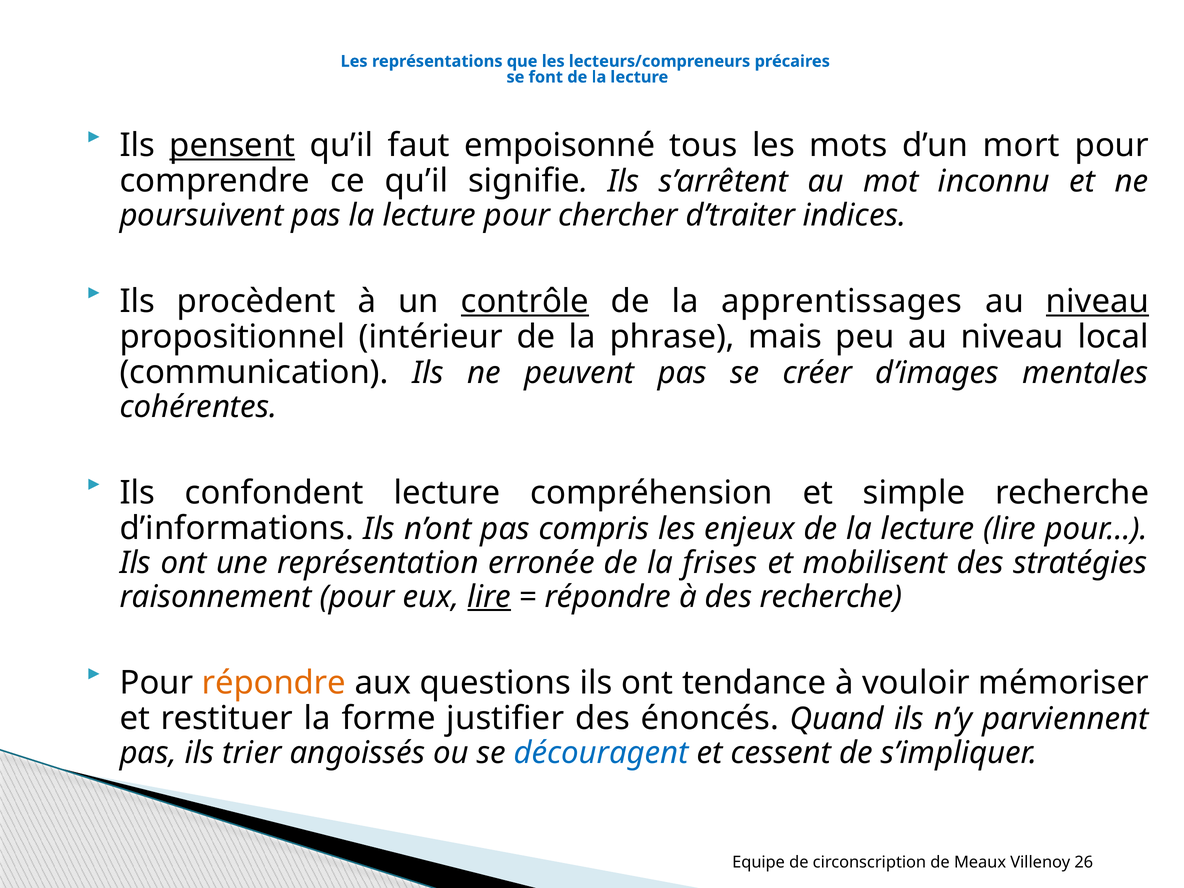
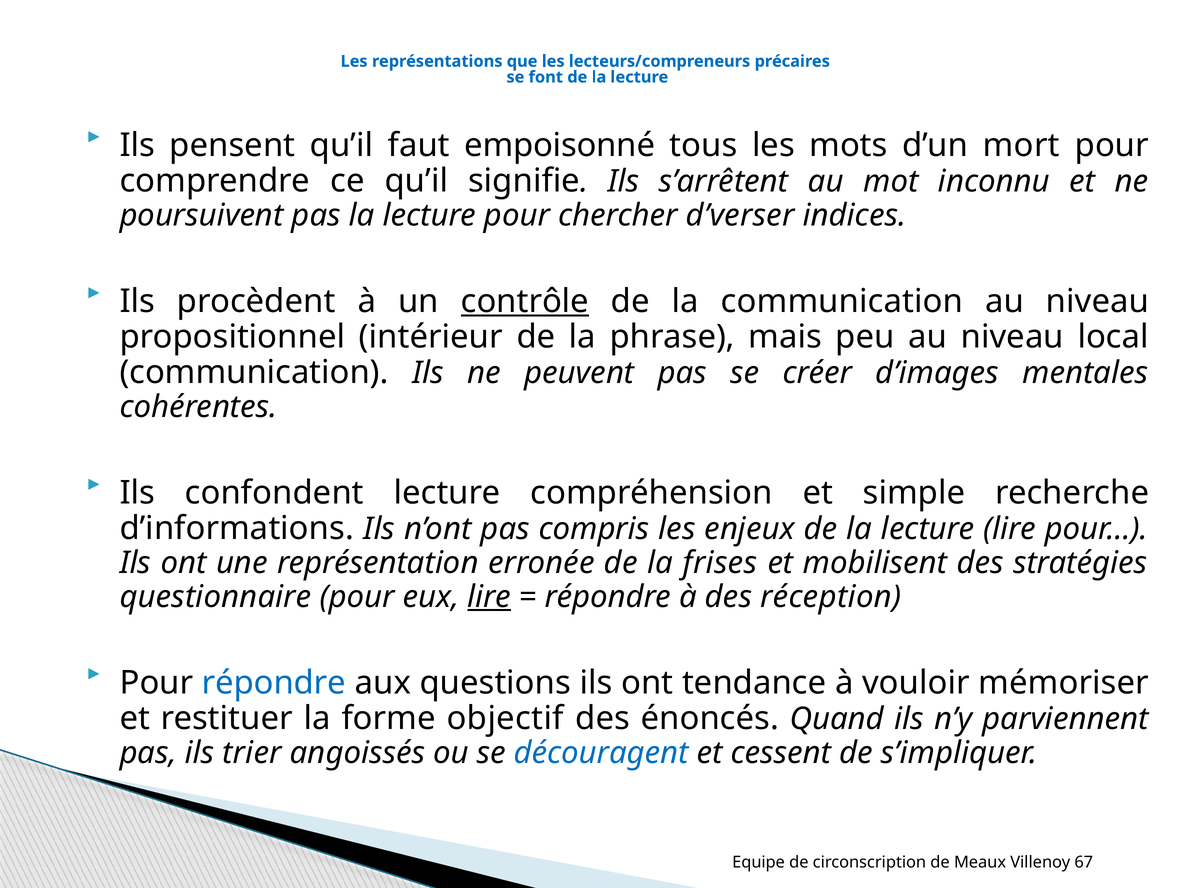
pensent underline: present -> none (232, 146)
d’traiter: d’traiter -> d’verser (740, 215)
la apprentissages: apprentissages -> communication (842, 302)
niveau underline: present -> none (1097, 302)
raisonnement: raisonnement -> questionnaire (216, 597)
des recherche: recherche -> réception (831, 597)
répondre colour: orange -> blue (274, 683)
justifier: justifier -> objectif (505, 718)
26: 26 -> 67 (1084, 862)
